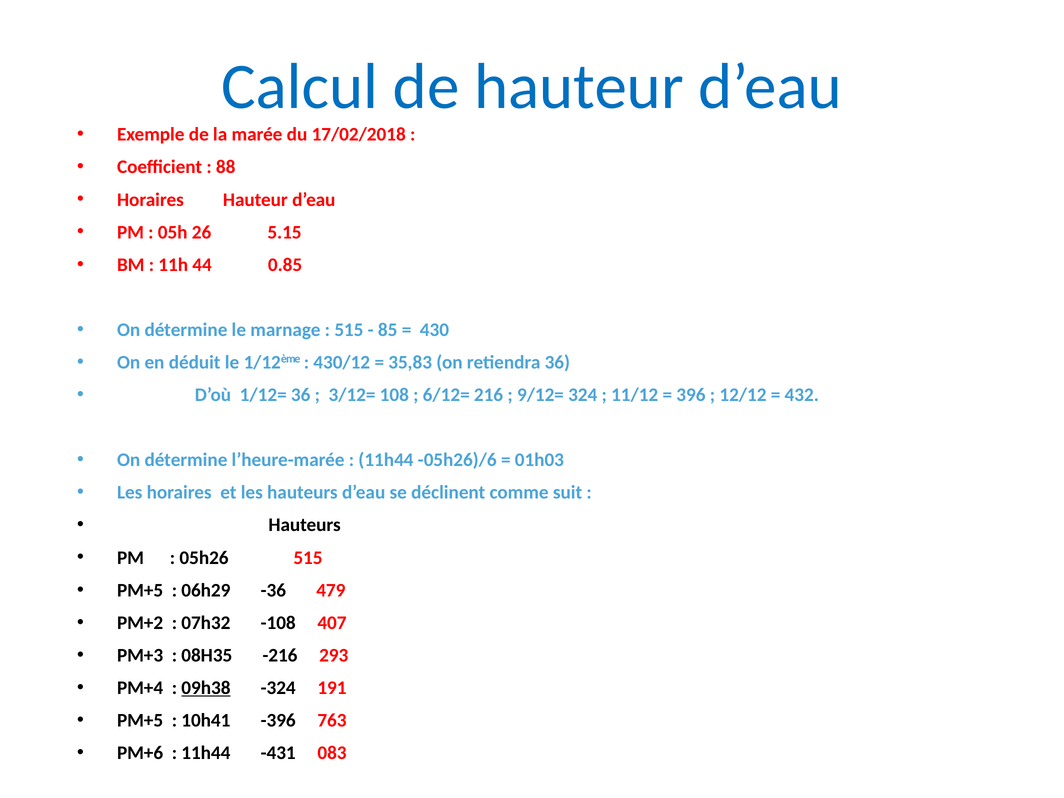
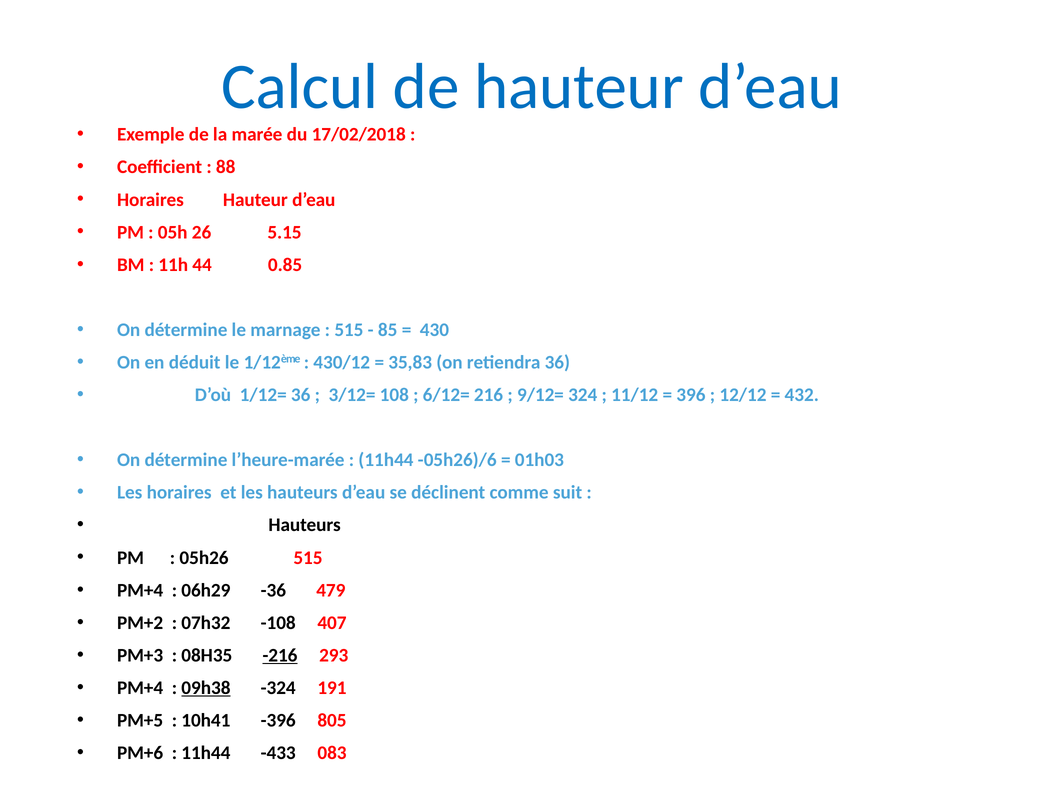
PM+5: PM+5 -> PM+4 (140, 590)
-216 underline: none -> present (280, 655)
763: 763 -> 805 (332, 720)
-431: -431 -> -433 (278, 753)
